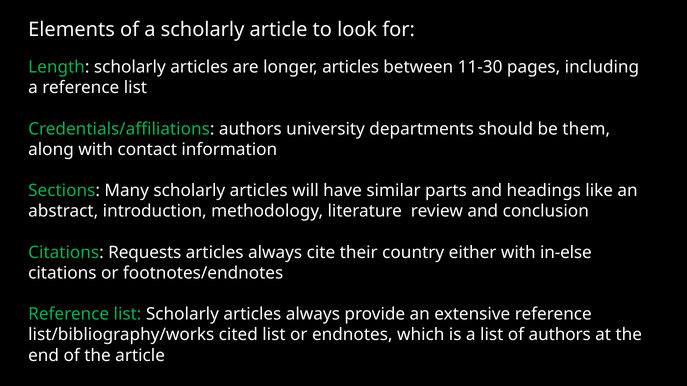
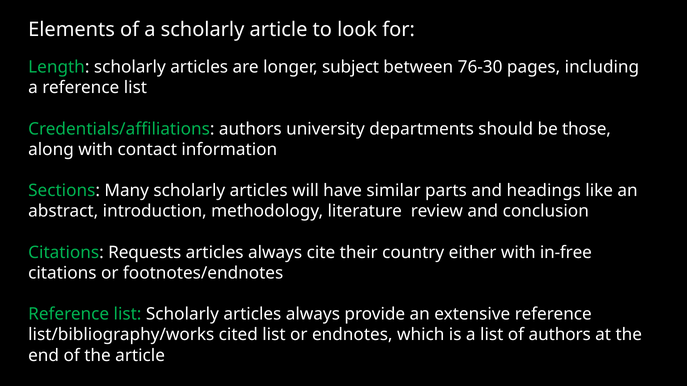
longer articles: articles -> subject (351, 67)
11-30: 11-30 -> 76-30 (480, 67)
them: them -> those (586, 129)
in-else: in-else -> in-free (566, 253)
